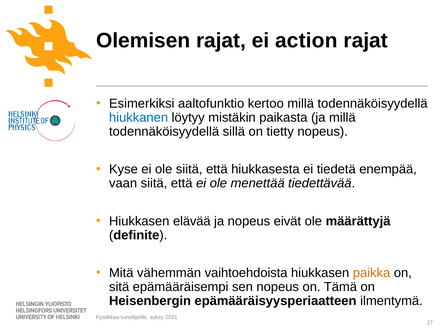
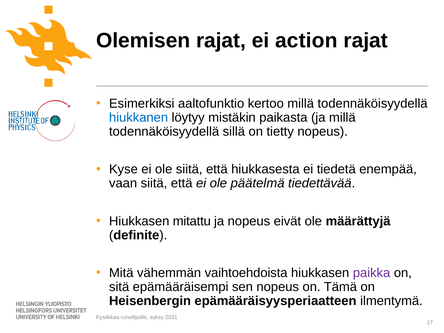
menettää: menettää -> päätelmä (258, 183)
elävää: elävää -> mitattu (192, 221)
paikka colour: orange -> purple (372, 273)
